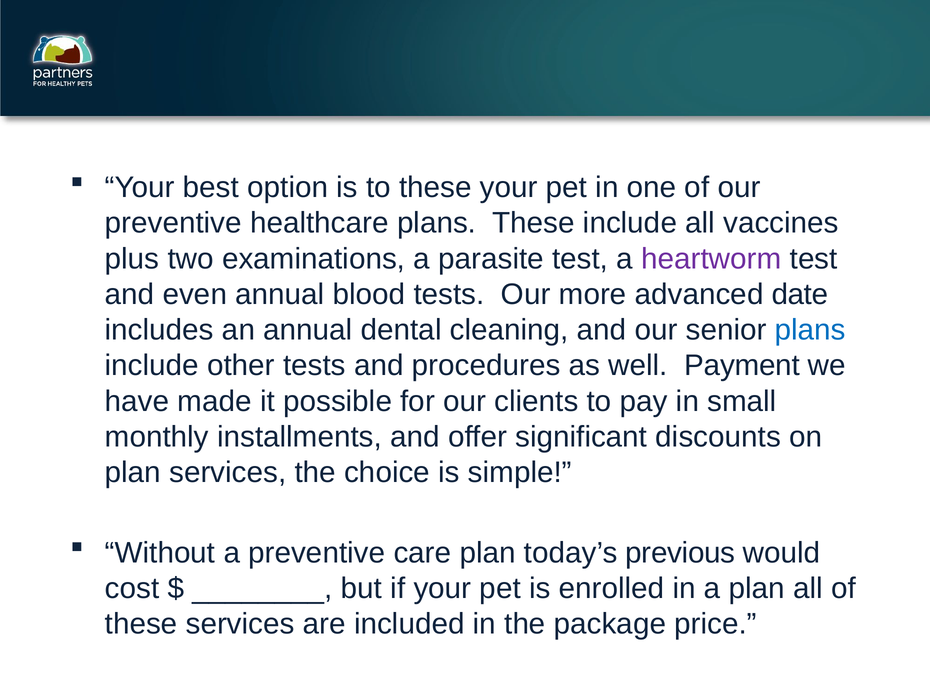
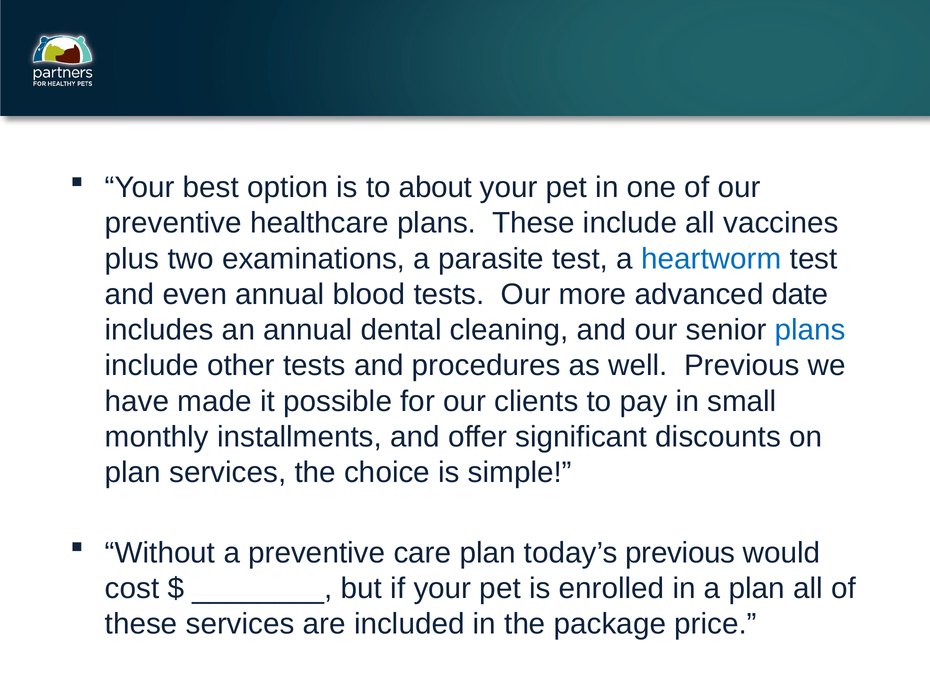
to these: these -> about (436, 187)
heartworm colour: purple -> blue (711, 259)
well Payment: Payment -> Previous (742, 365)
